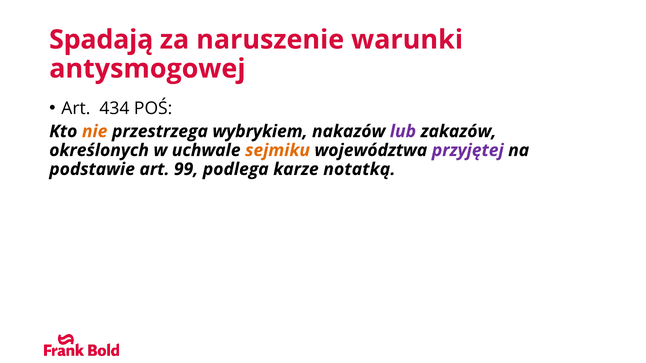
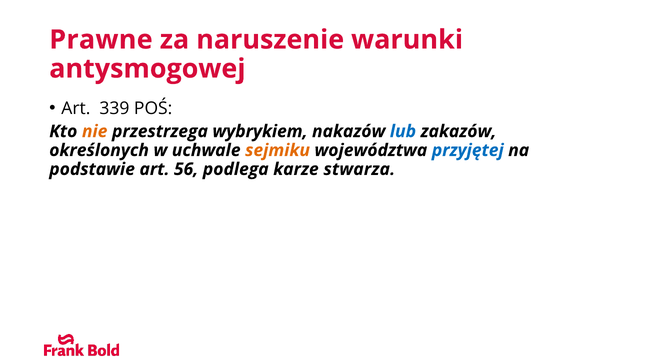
Spadają: Spadają -> Prawne (101, 40)
434: 434 -> 339 (114, 109)
lub colour: purple -> blue (403, 132)
przyjętej colour: purple -> blue (468, 150)
99: 99 -> 56 (186, 169)
notatką: notatką -> stwarza (359, 169)
